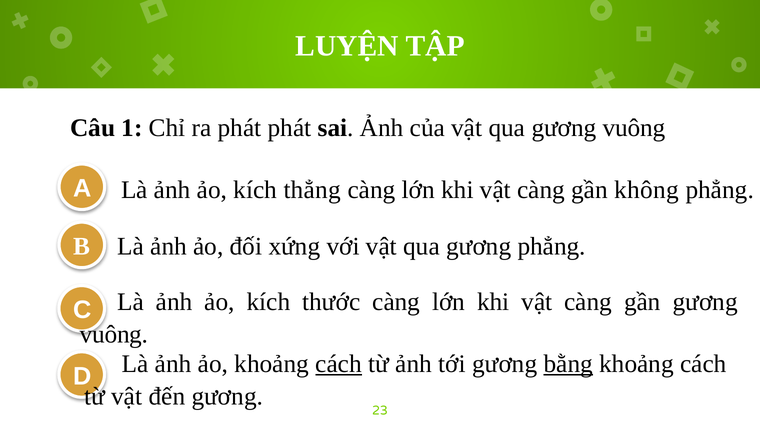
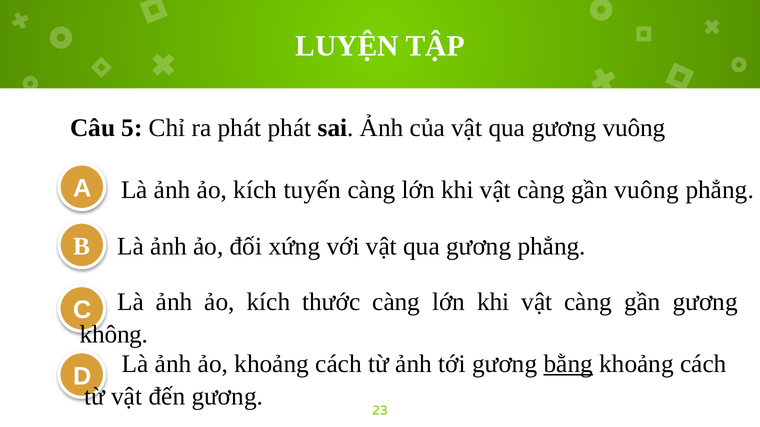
1: 1 -> 5 (132, 128)
thẳng: thẳng -> tuyến (312, 190)
gần không: không -> vuông (647, 190)
vuông: vuông -> không (114, 335)
cách underline: present -> none (339, 364)
